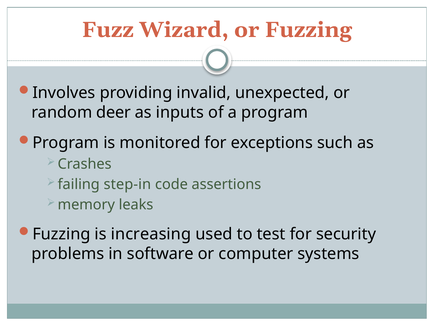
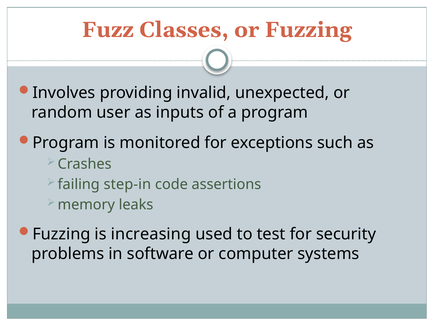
Wizard: Wizard -> Classes (184, 30)
deer: deer -> user (113, 112)
